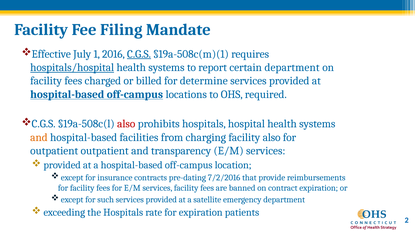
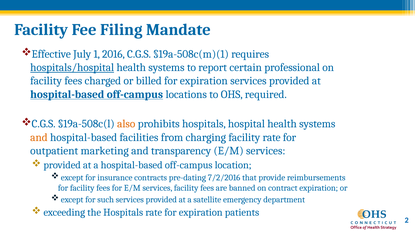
C.G.S underline: present -> none (139, 54)
certain department: department -> professional (292, 68)
billed for determine: determine -> expiration (204, 81)
also colour: red -> orange (126, 124)
facility also: also -> rate (272, 138)
outpatient outpatient: outpatient -> marketing (105, 151)
